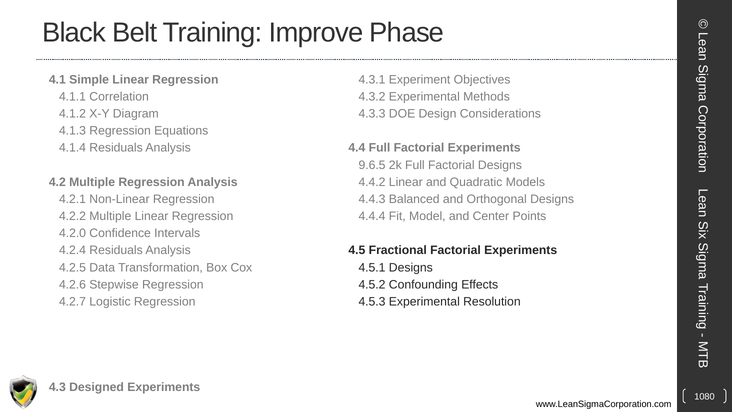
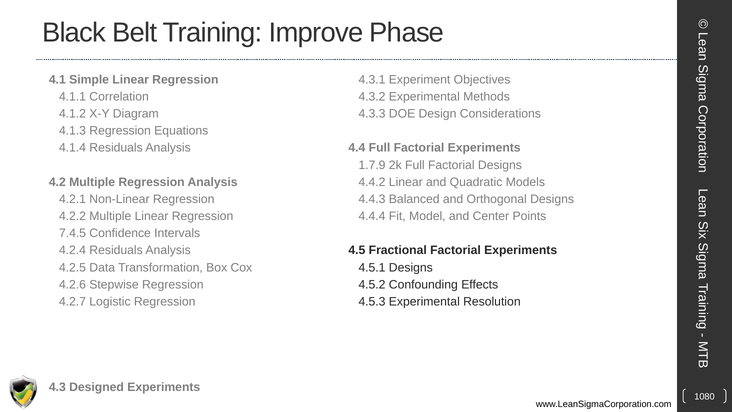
9.6.5: 9.6.5 -> 1.7.9 (372, 165)
4.2.0: 4.2.0 -> 7.4.5 (73, 233)
